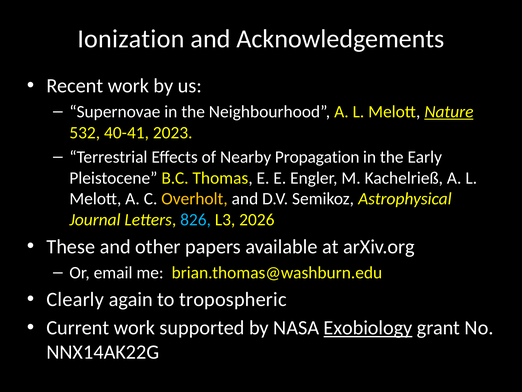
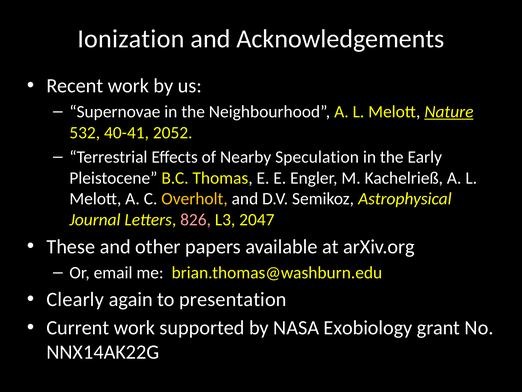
2023: 2023 -> 2052 (173, 133)
Propagation: Propagation -> Speculation (317, 157)
826 colour: light blue -> pink (196, 220)
2026: 2026 -> 2047 (257, 220)
tropospheric: tropospheric -> presentation (233, 299)
Exobiology underline: present -> none (368, 328)
